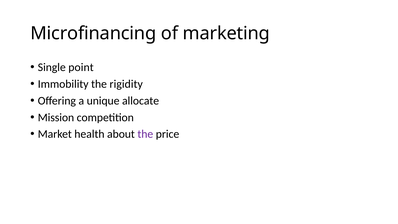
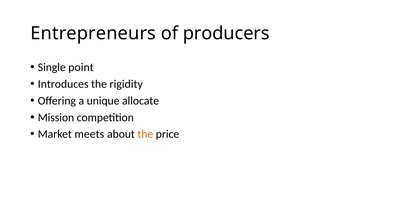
Microfinancing: Microfinancing -> Entrepreneurs (93, 33)
marketing: marketing -> producers (226, 33)
Immobility: Immobility -> Introduces (63, 84)
health: health -> meets (89, 134)
the colour: purple -> orange (145, 134)
